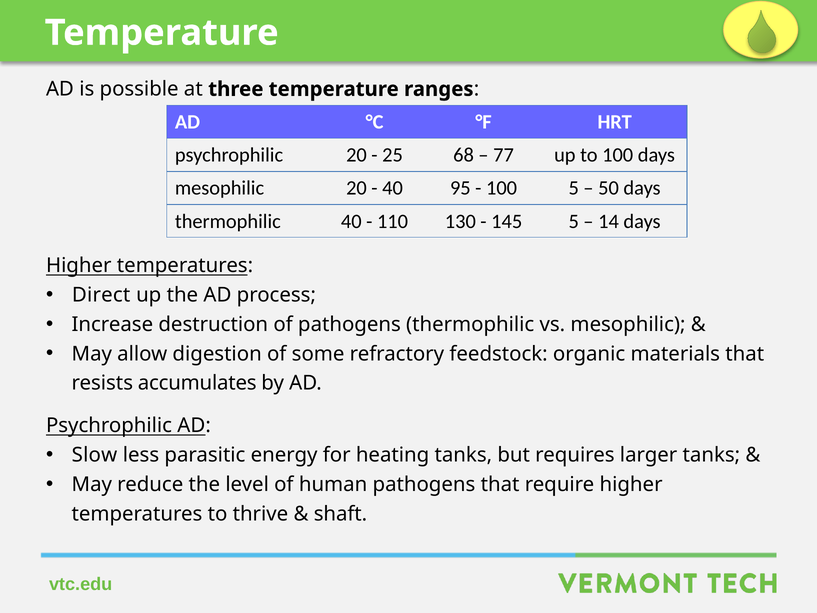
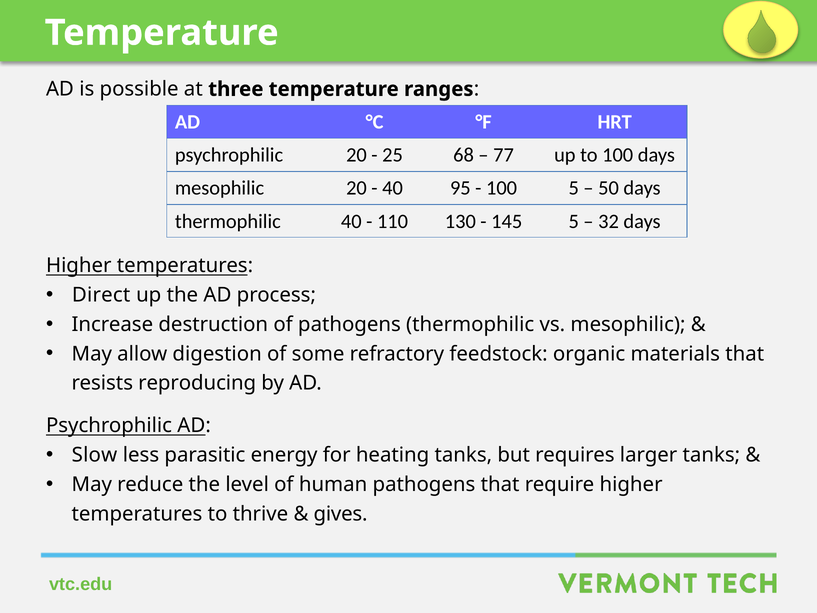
14: 14 -> 32 (609, 221)
accumulates: accumulates -> reproducing (197, 383)
shaft: shaft -> gives (341, 514)
